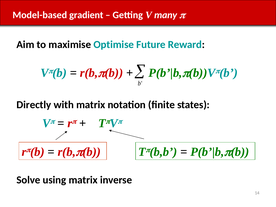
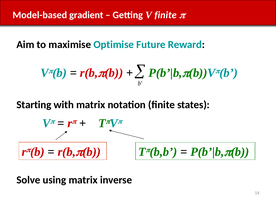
V many: many -> finite (166, 15)
Directly: Directly -> Starting (34, 105)
